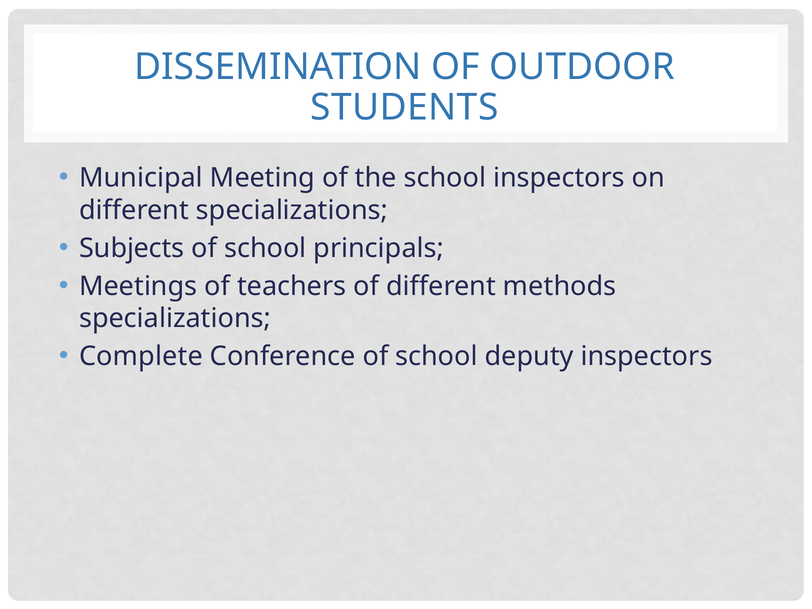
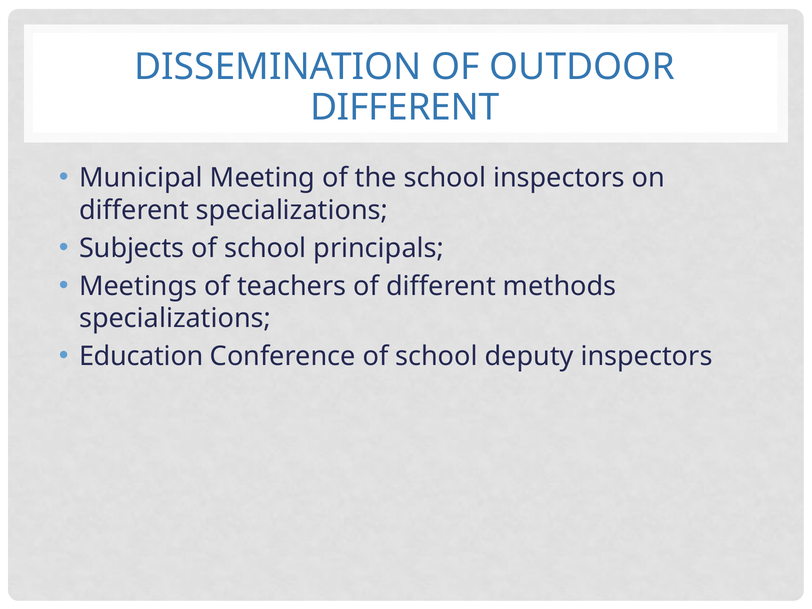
STUDENTS: STUDENTS -> DIFFERENT (405, 107)
Complete: Complete -> Education (141, 356)
